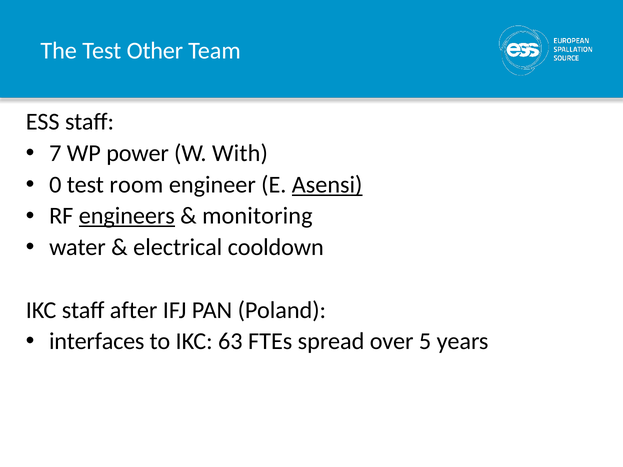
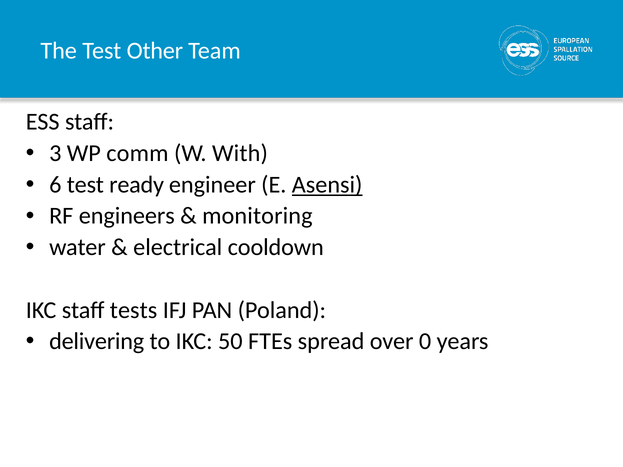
7: 7 -> 3 (55, 153)
power: power -> comm (137, 153)
0: 0 -> 6 (55, 185)
room: room -> ready (137, 185)
engineers underline: present -> none (127, 216)
after: after -> tests (134, 310)
interfaces: interfaces -> delivering (97, 342)
63: 63 -> 50 (230, 342)
5: 5 -> 0 (425, 342)
